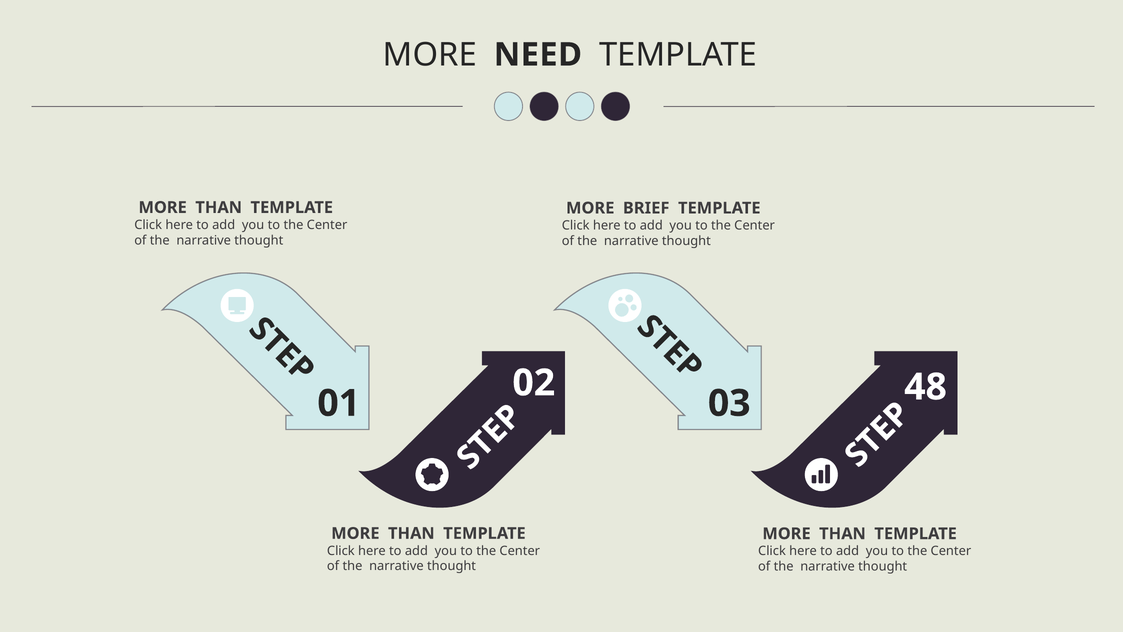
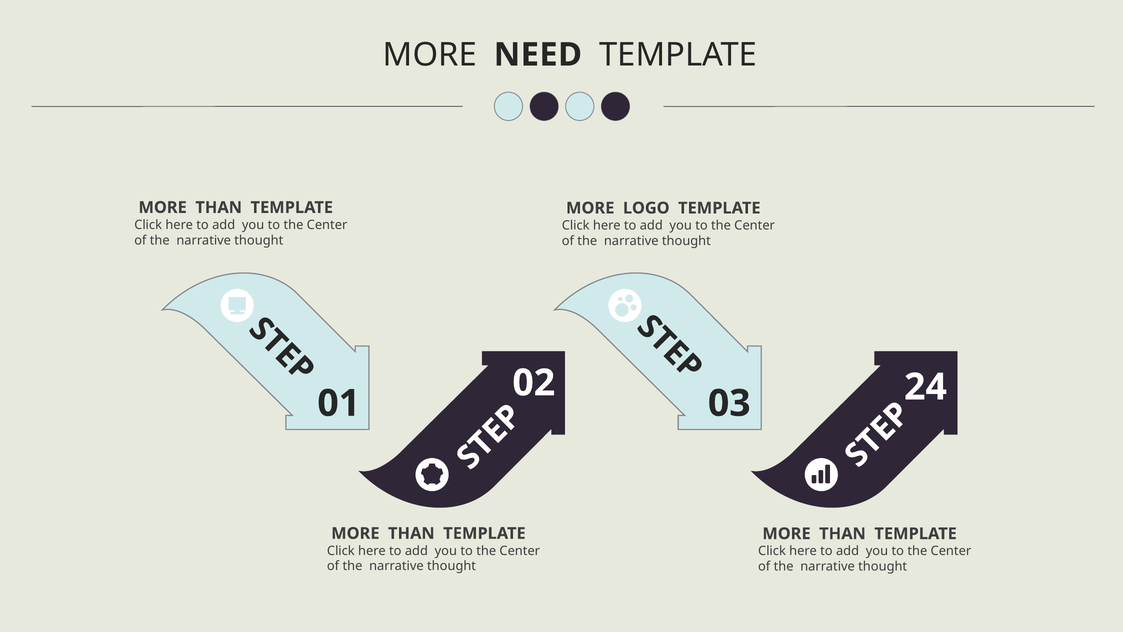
BRIEF: BRIEF -> LOGO (646, 208)
48: 48 -> 24 (926, 387)
